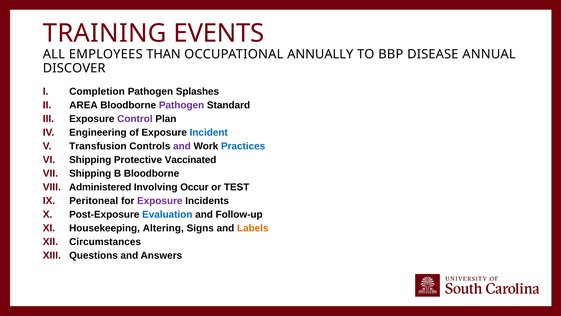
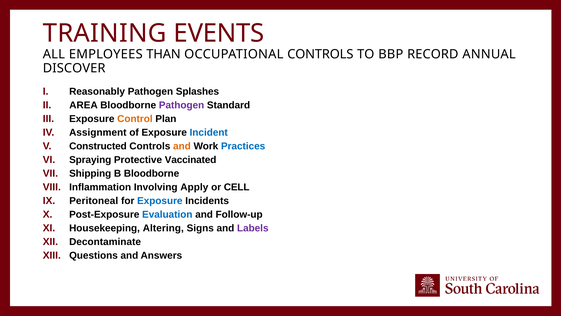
OCCUPATIONAL ANNUALLY: ANNUALLY -> CONTROLS (320, 54)
DISEASE: DISEASE -> RECORD (433, 54)
Completion: Completion -> Reasonably (97, 91)
Control colour: purple -> orange (135, 119)
Engineering: Engineering -> Assignment (98, 132)
Transfusion: Transfusion -> Constructed (98, 146)
and colour: purple -> orange (182, 146)
Shipping: Shipping -> Spraying (90, 160)
Administered: Administered -> Inflammation (100, 187)
Occur: Occur -> Apply (194, 187)
TEST: TEST -> CELL (237, 187)
Exposure colour: purple -> blue (160, 201)
Labels colour: orange -> purple (253, 228)
Circumstances: Circumstances -> Decontaminate (105, 242)
